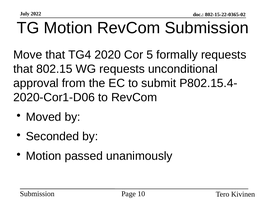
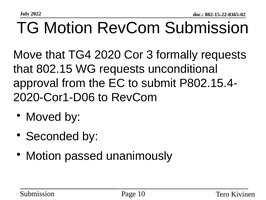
5: 5 -> 3 (150, 55)
